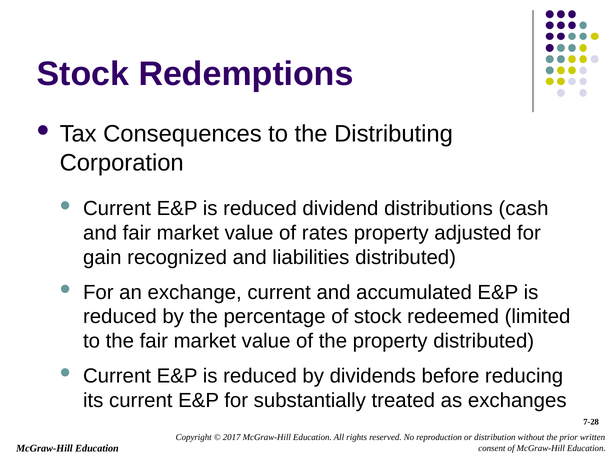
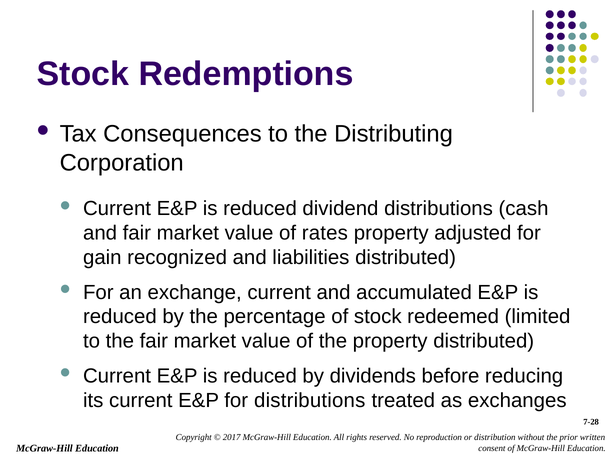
for substantially: substantially -> distributions (310, 400)
